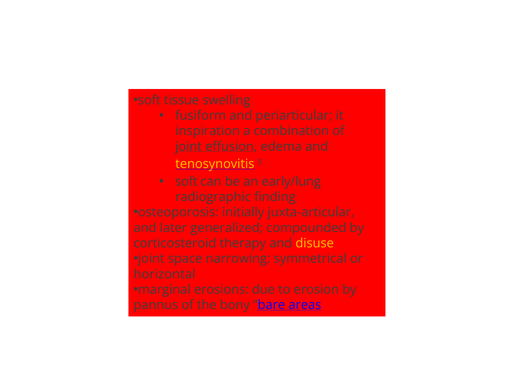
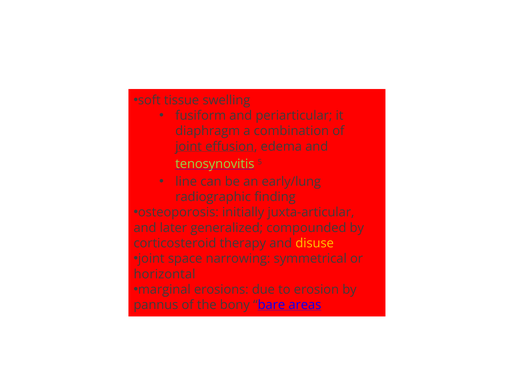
inspiration: inspiration -> diaphragm (208, 131)
tenosynovitis colour: yellow -> light green (215, 164)
soft: soft -> line (186, 181)
